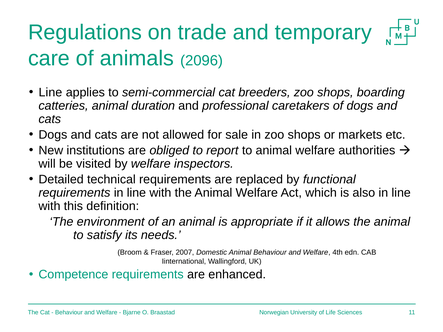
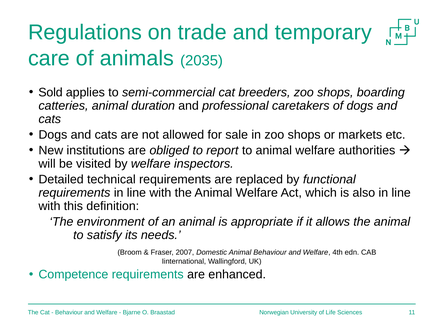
2096: 2096 -> 2035 (202, 61)
Line: Line -> Sold (51, 92)
